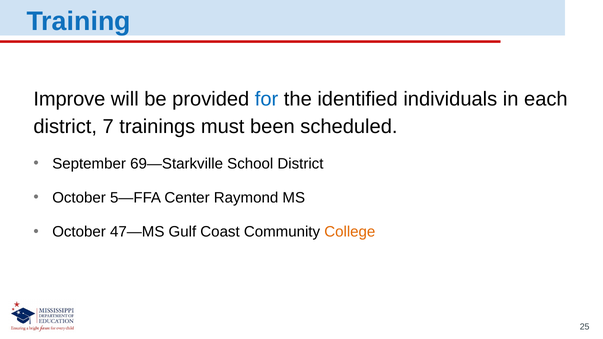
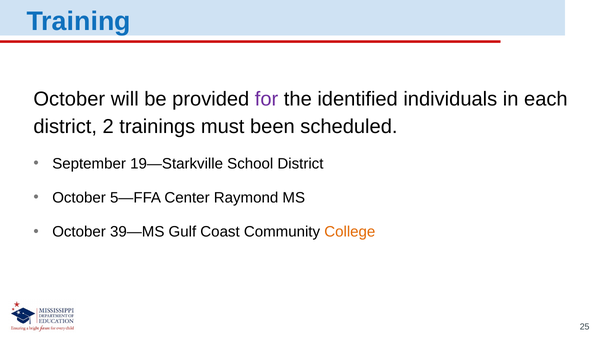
Improve: Improve -> October (69, 99)
for colour: blue -> purple (267, 99)
7: 7 -> 2 (108, 127)
69—Starkville: 69—Starkville -> 19—Starkville (177, 164)
47—MS: 47—MS -> 39—MS (137, 232)
